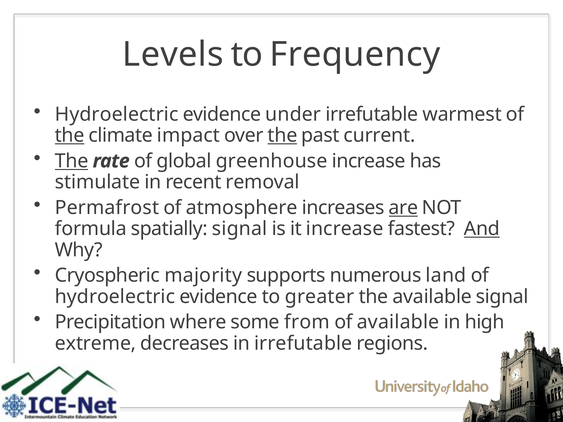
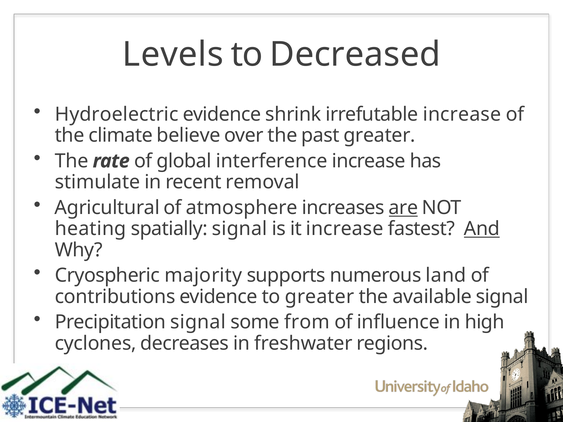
Frequency: Frequency -> Decreased (355, 55)
under: under -> shrink (293, 114)
irrefutable warmest: warmest -> increase (462, 114)
the underline: present -> none (70, 136)
impact: impact -> believe (189, 136)
the underline: present -> none (282, 136)
past current: current -> greater (379, 136)
The underline: present -> none (72, 161)
greenhouse: greenhouse -> interference (272, 161)
Permafrost: Permafrost -> Agricultural (107, 208)
formula: formula -> heating (91, 229)
hydroelectric: hydroelectric -> contributions (115, 297)
Precipitation where: where -> signal (198, 322)
of available: available -> influence (398, 322)
extreme: extreme -> cyclones (96, 343)
in irrefutable: irrefutable -> freshwater (303, 343)
